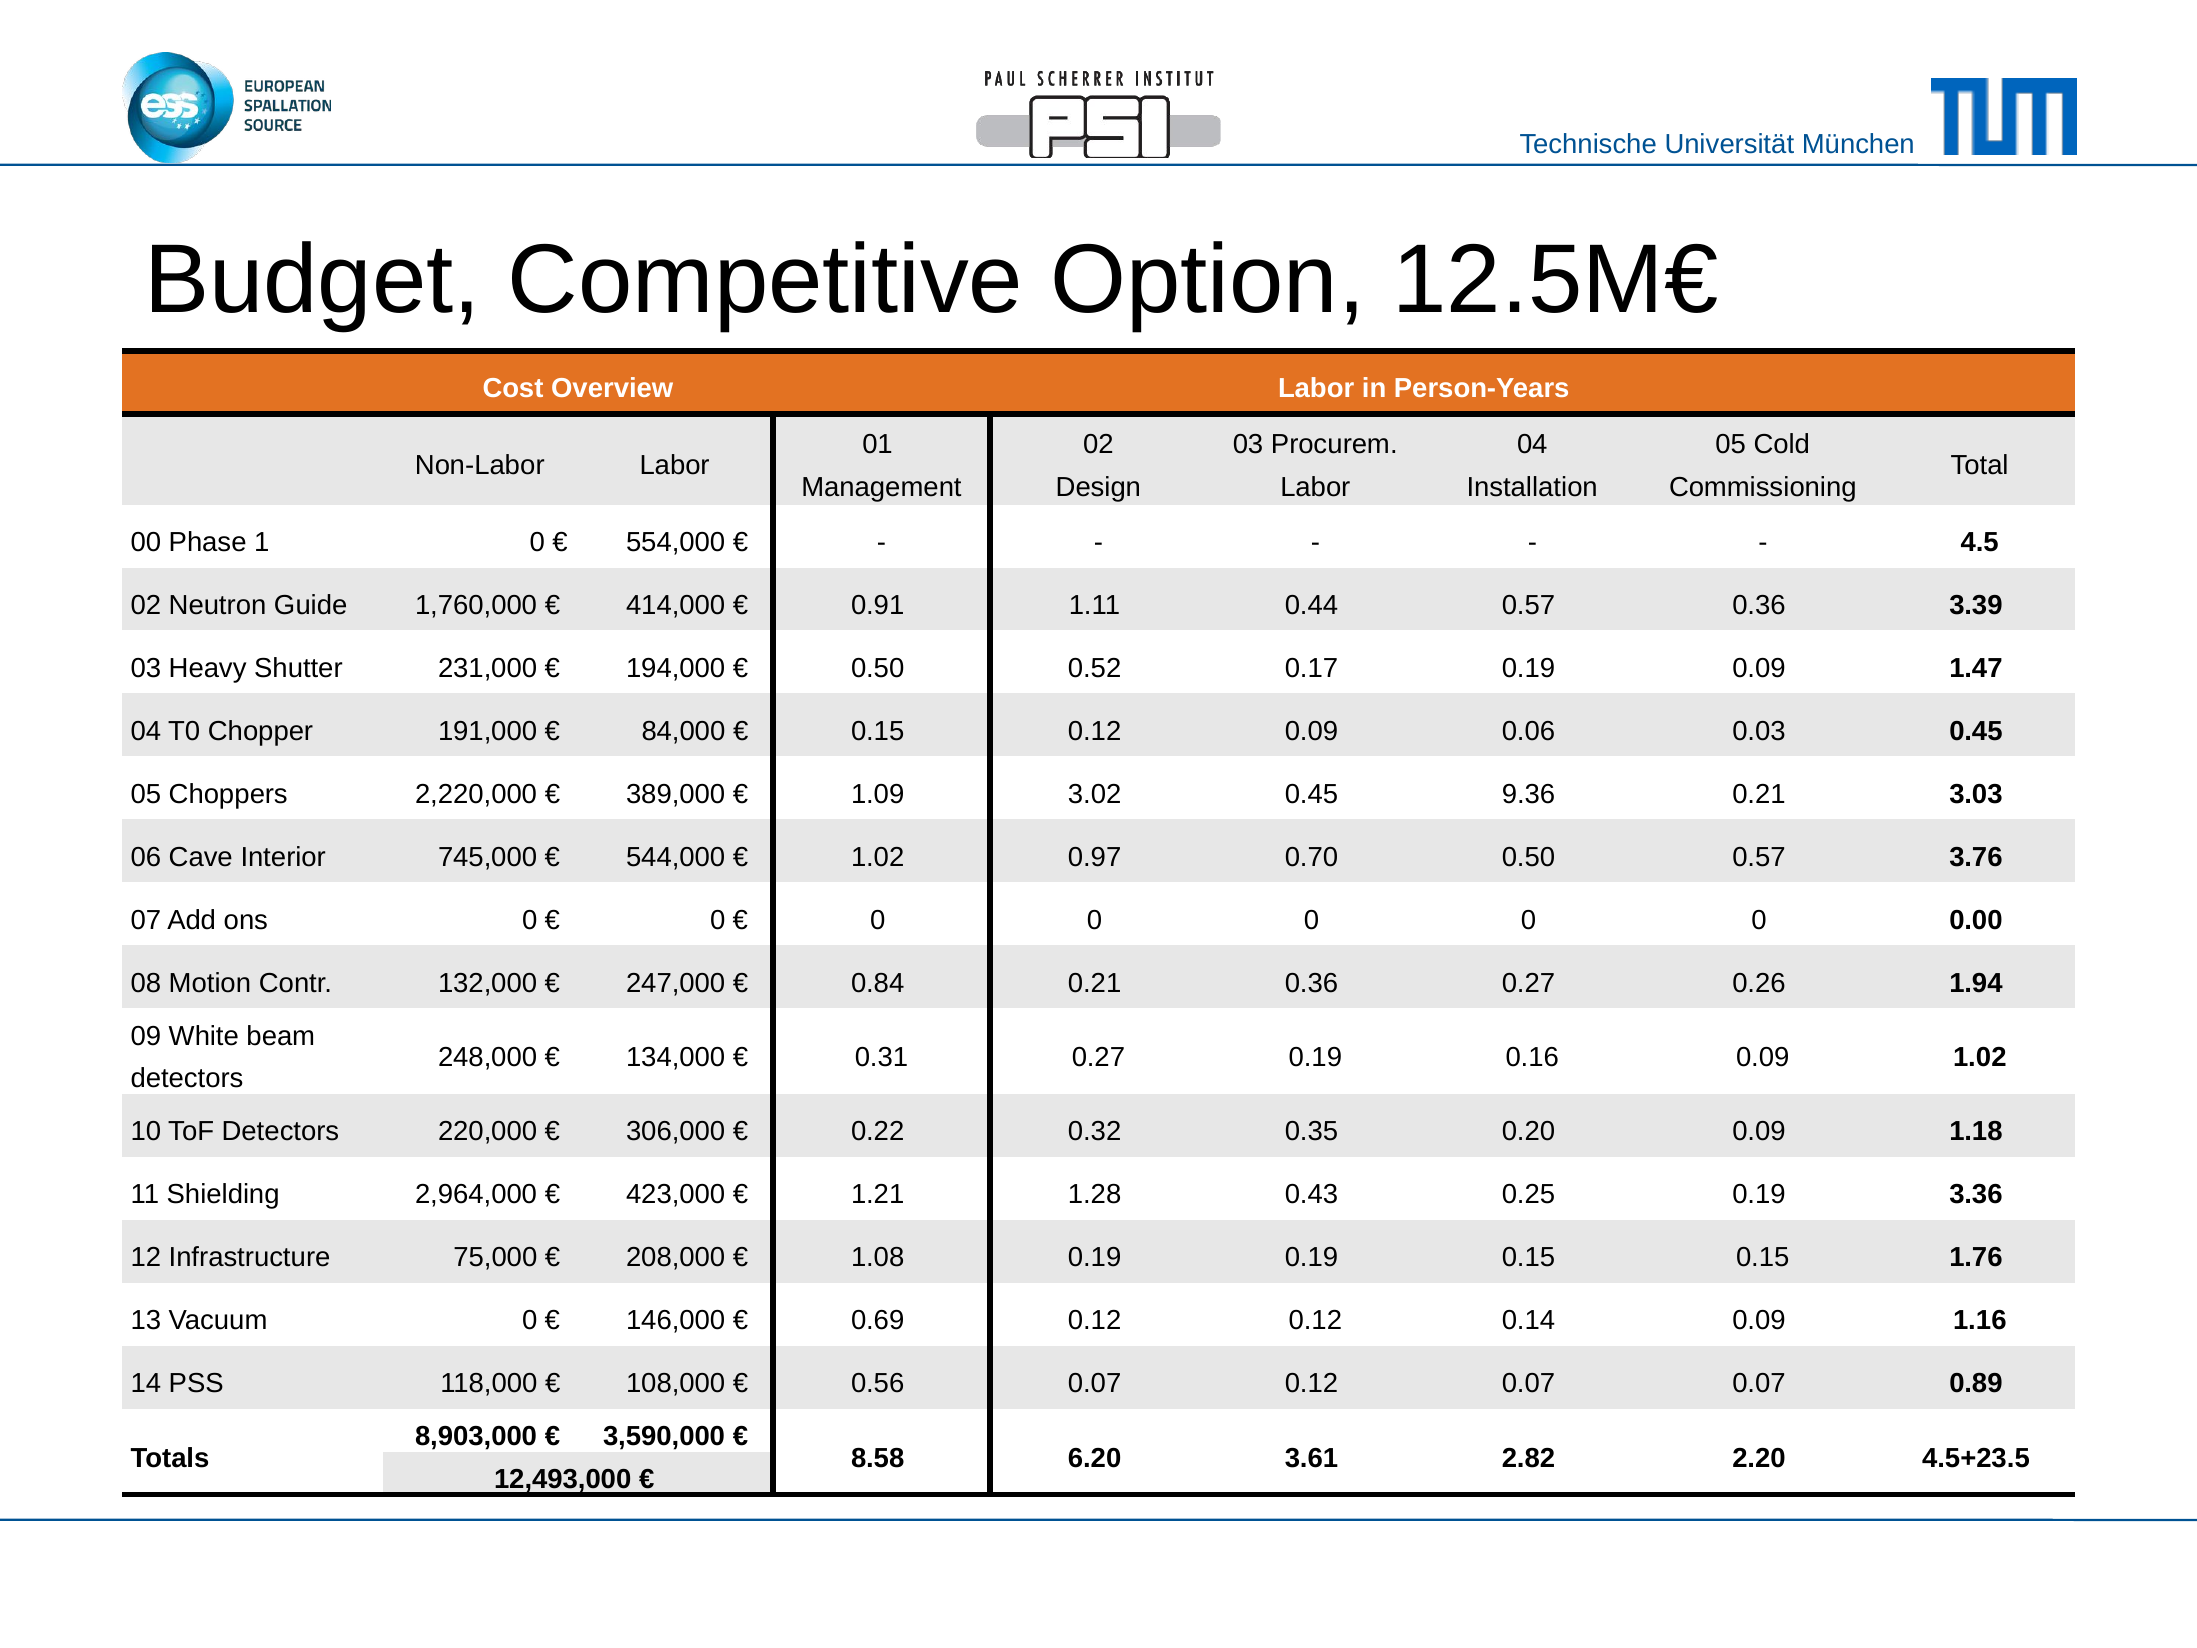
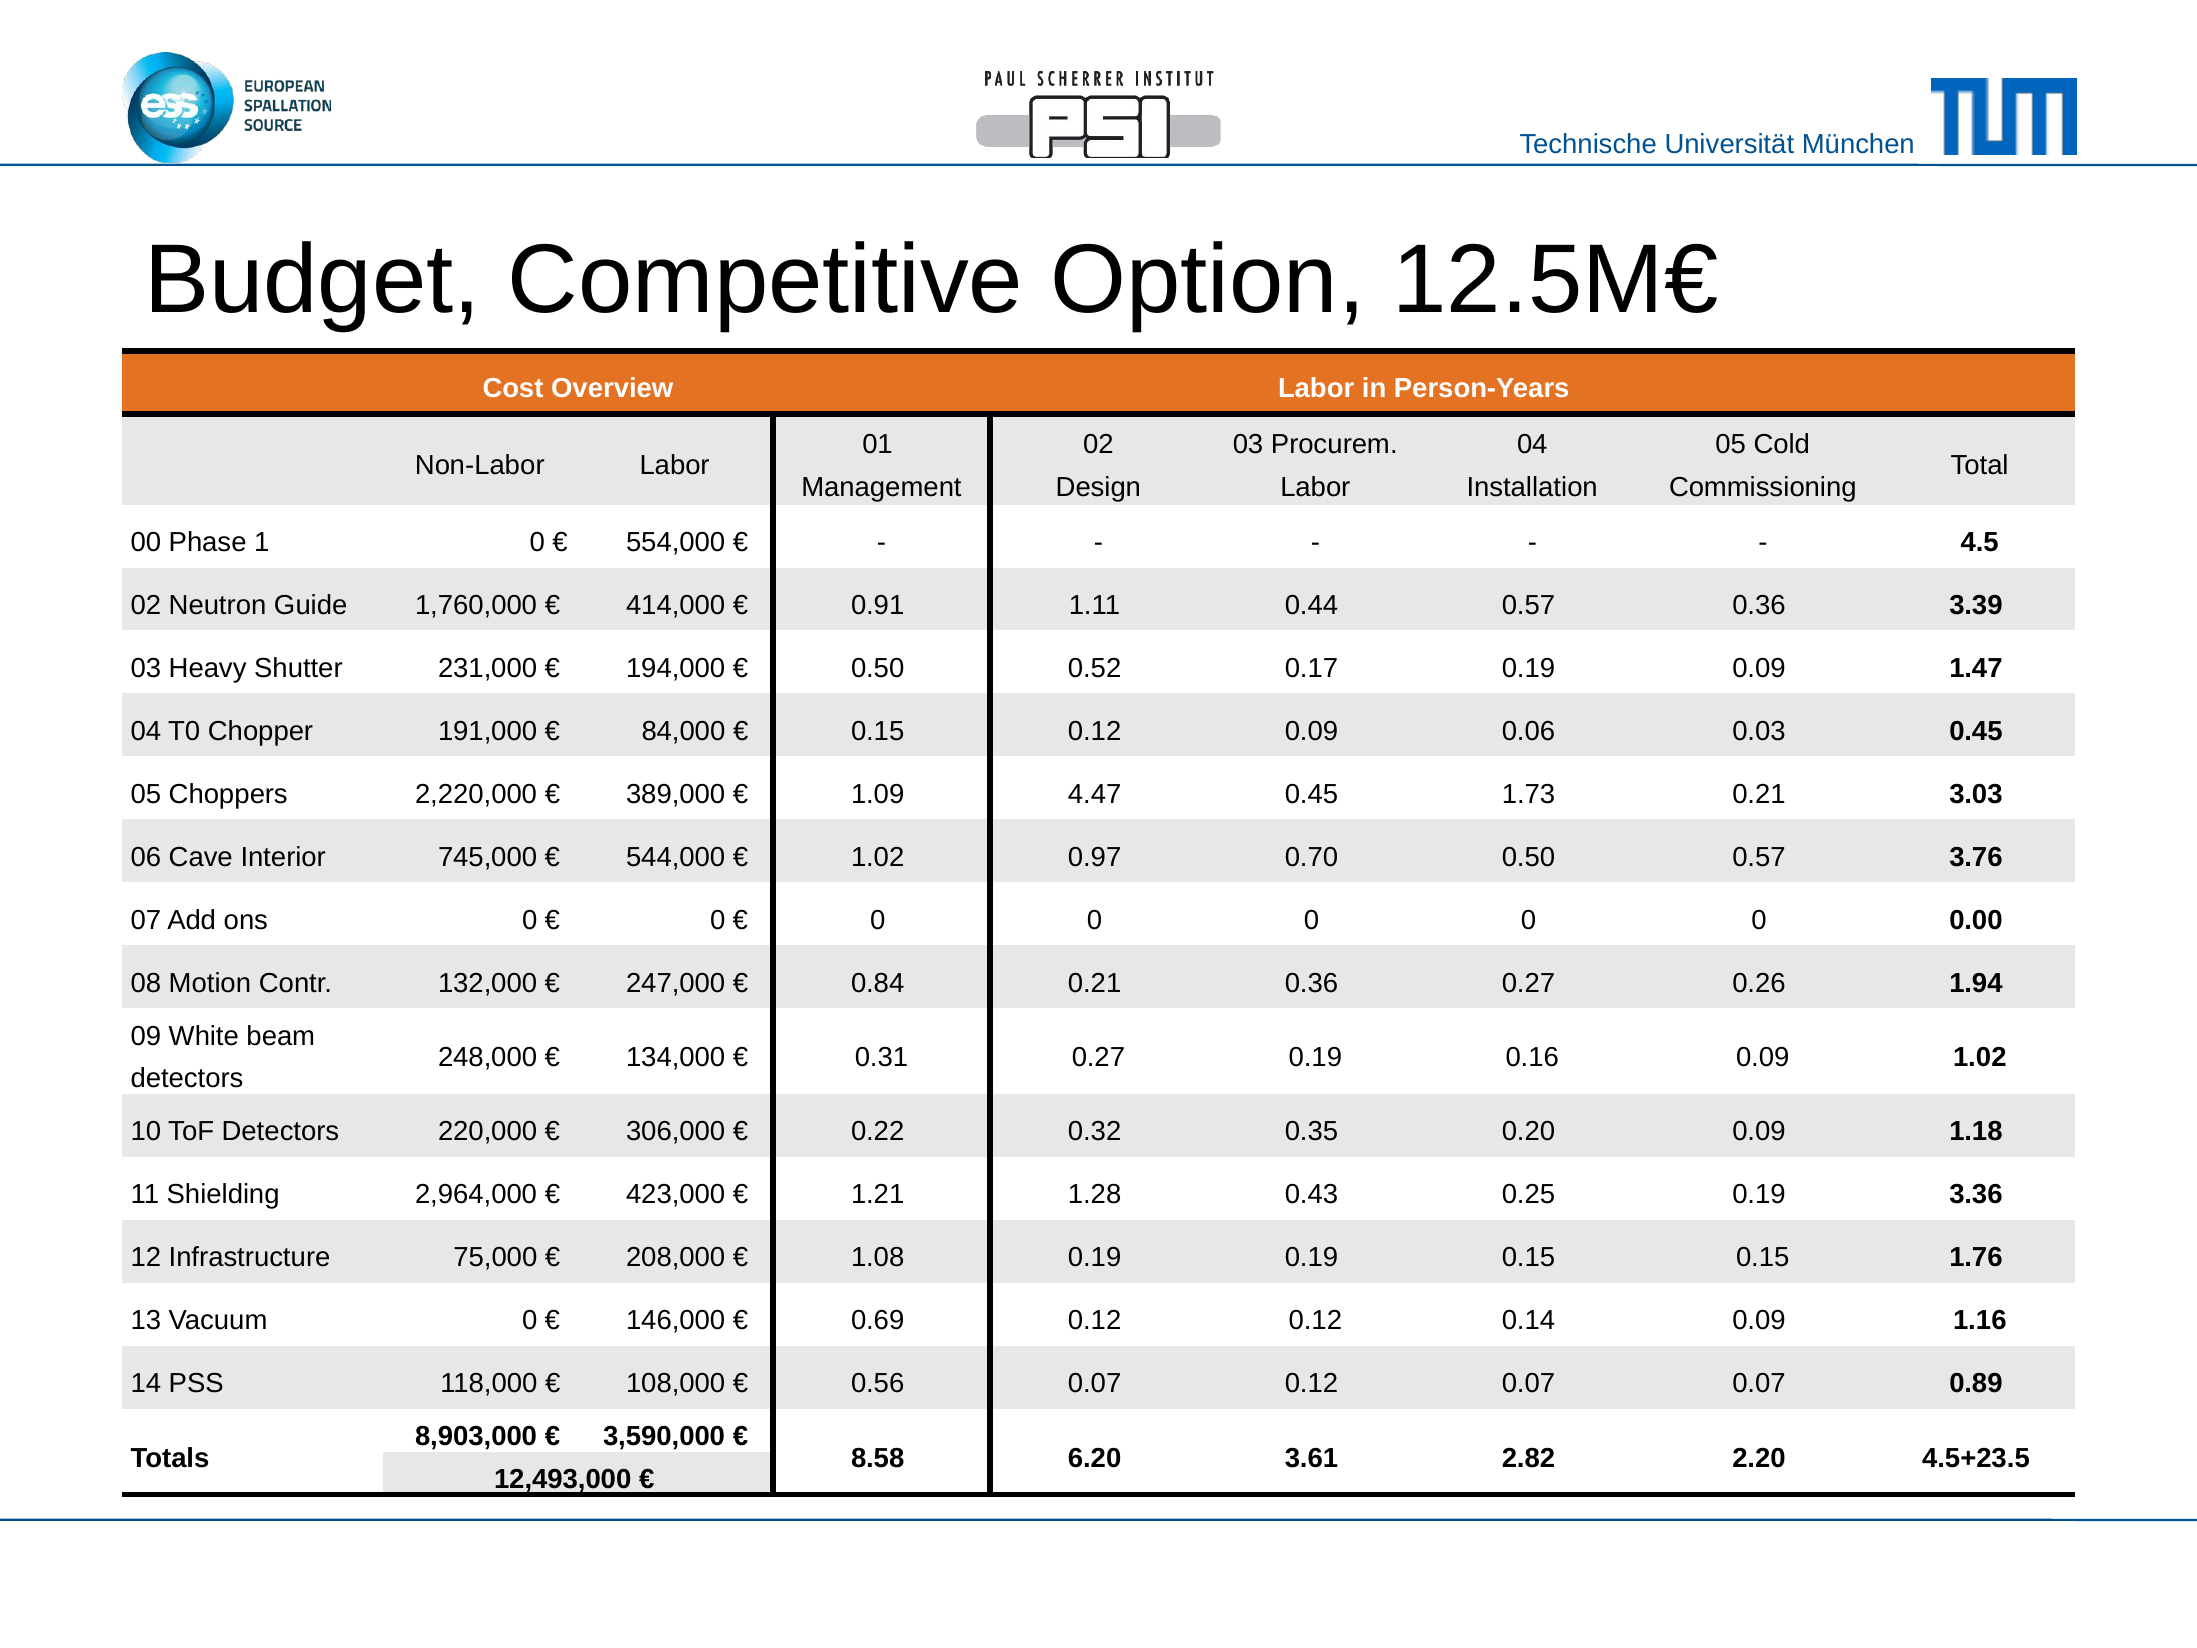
3.02: 3.02 -> 4.47 (1095, 794)
9.36: 9.36 -> 1.73 (1529, 794)
